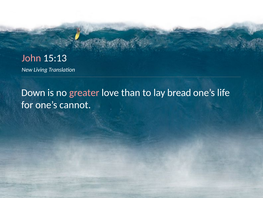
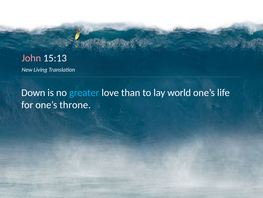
greater colour: pink -> light blue (84, 92)
bread: bread -> world (179, 92)
cannot: cannot -> throne (75, 105)
